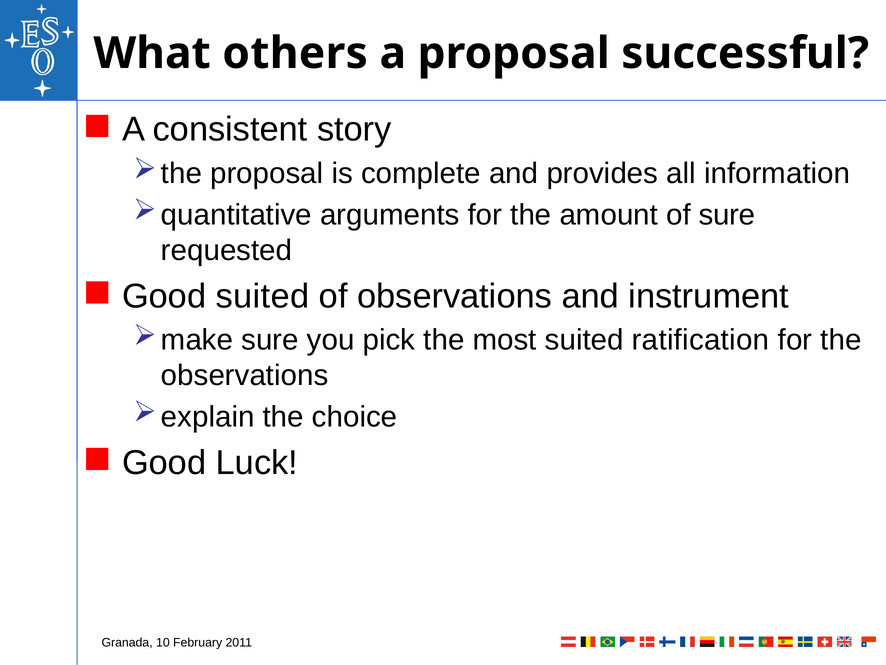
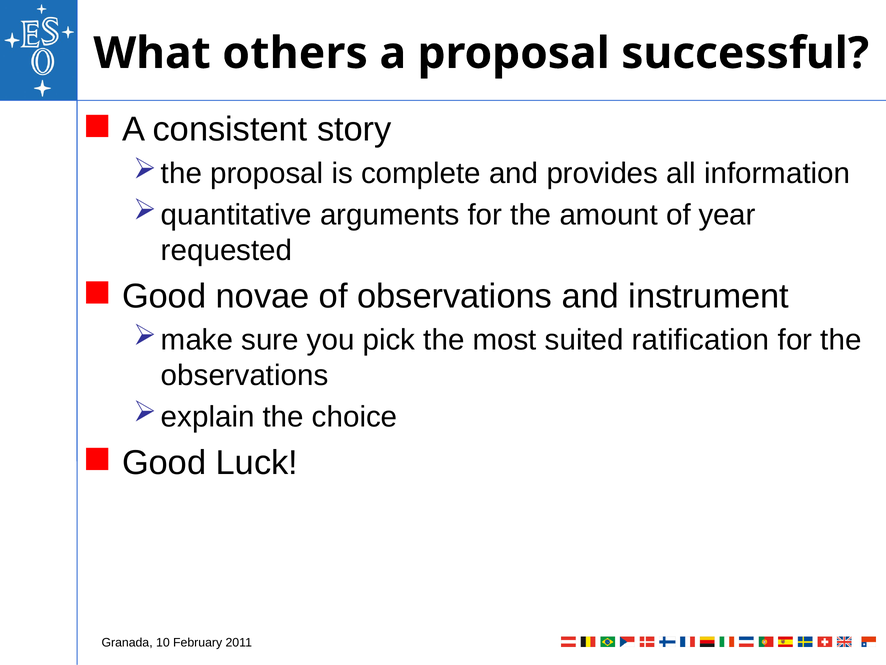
of sure: sure -> year (727, 215)
Good suited: suited -> novae (263, 296)
